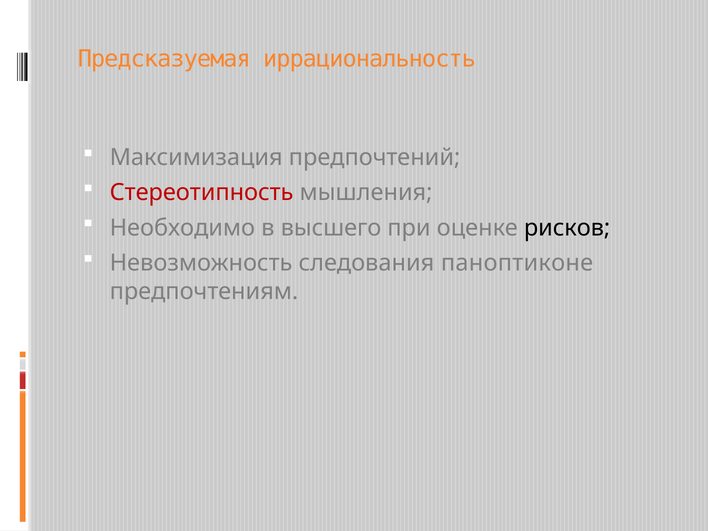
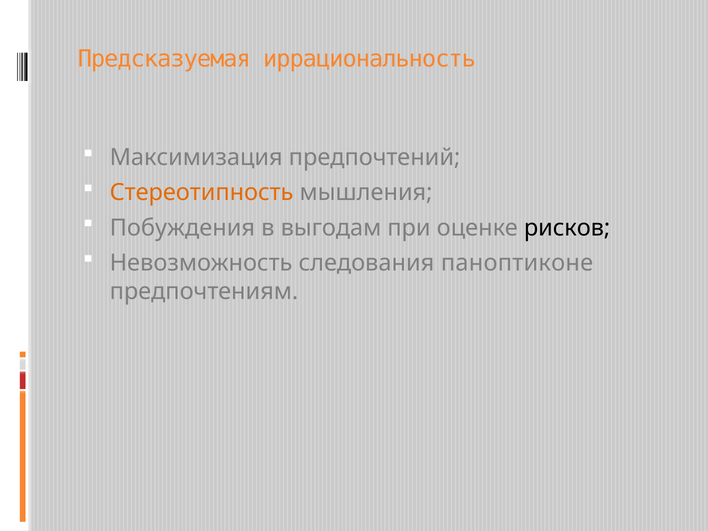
Стереотипность colour: red -> orange (202, 193)
Необходимо: Необходимо -> Побуждения (182, 228)
высшего: высшего -> выгодам (331, 228)
